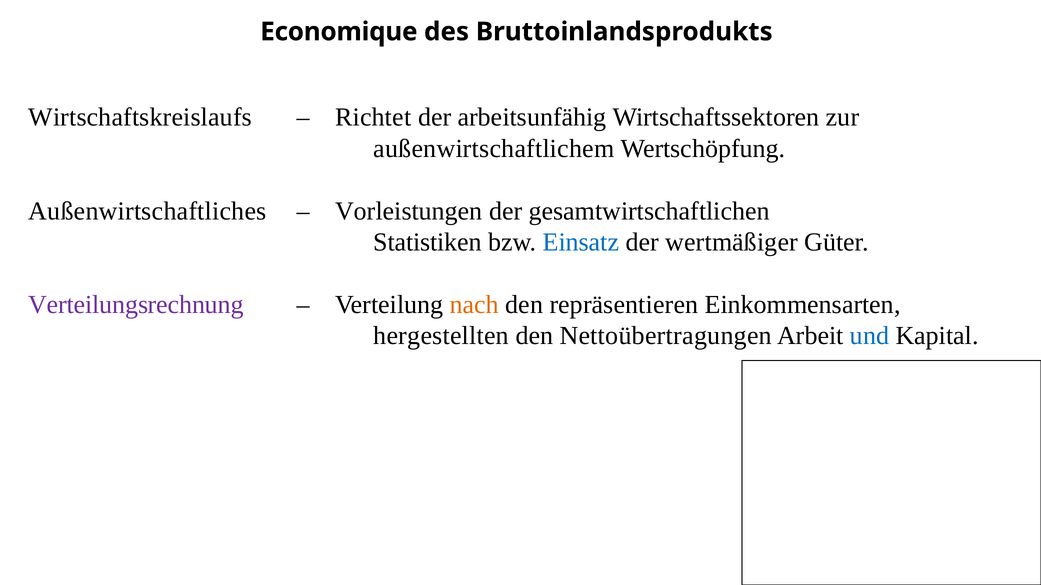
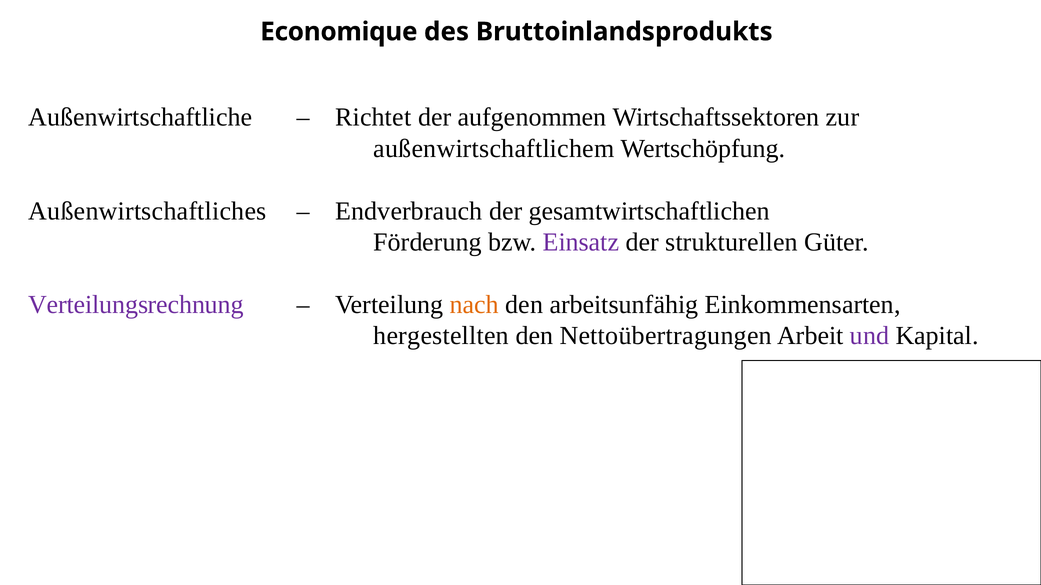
Wirtschaftskreislaufs: Wirtschaftskreislaufs -> Außenwirtschaftliche (140, 117)
arbeitsunfähig: arbeitsunfähig -> aufgenommen (532, 117)
Vorleistungen: Vorleistungen -> Endverbrauch (409, 211)
Statistiken: Statistiken -> Förderung (428, 242)
Einsatz colour: blue -> purple (581, 242)
wertmäßiger: wertmäßiger -> strukturellen (732, 242)
repräsentieren: repräsentieren -> arbeitsunfähig (624, 305)
und colour: blue -> purple (870, 336)
